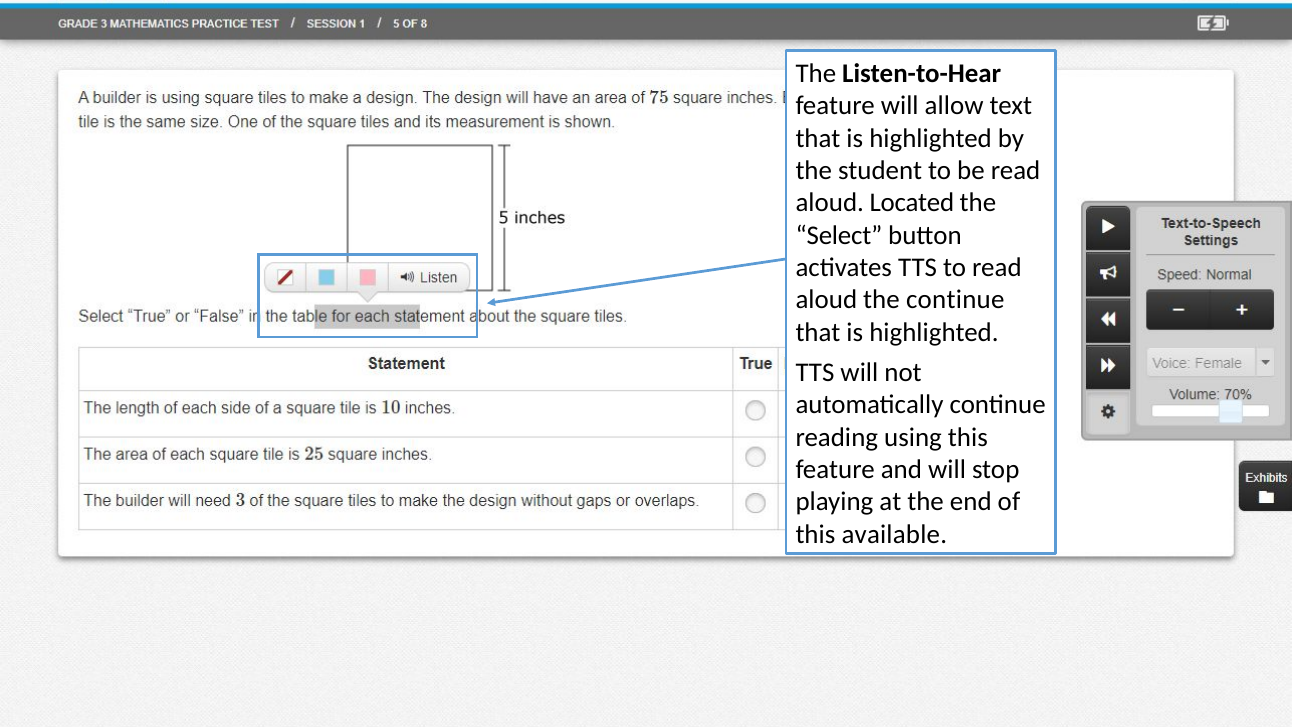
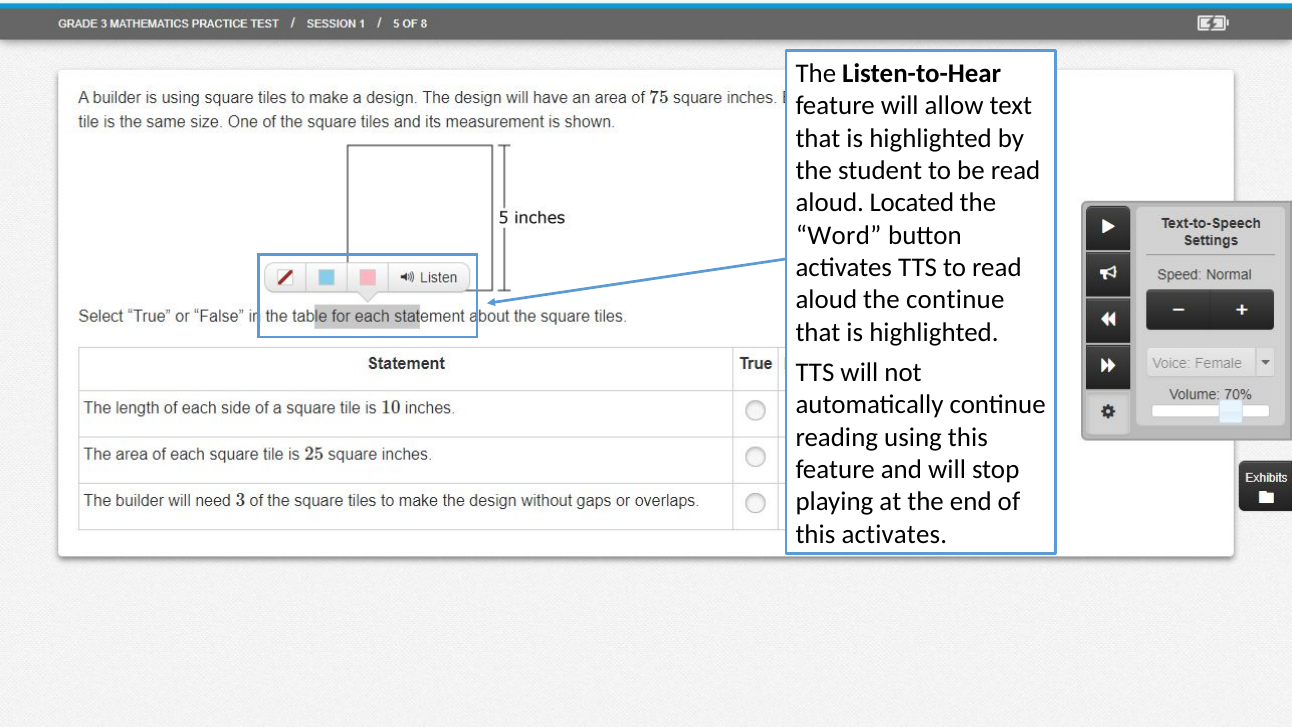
Select: Select -> Word (839, 235)
this available: available -> activates (894, 534)
